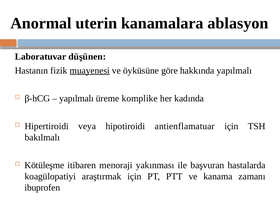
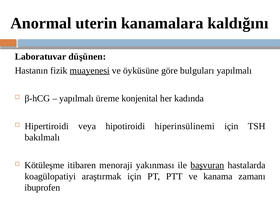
ablasyon: ablasyon -> kaldığını (238, 23)
hakkında: hakkında -> bulguları (197, 71)
komplike: komplike -> konjenital (140, 98)
antienflamatuar: antienflamatuar -> hiperinsülinemi (185, 126)
başvuran underline: none -> present (207, 165)
